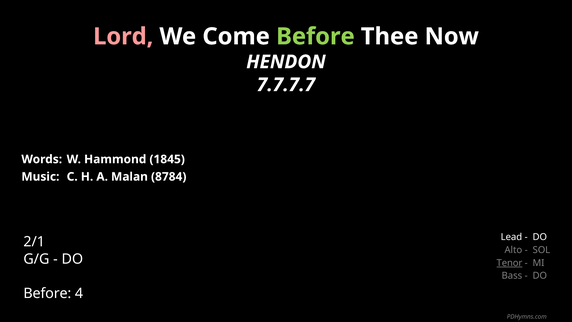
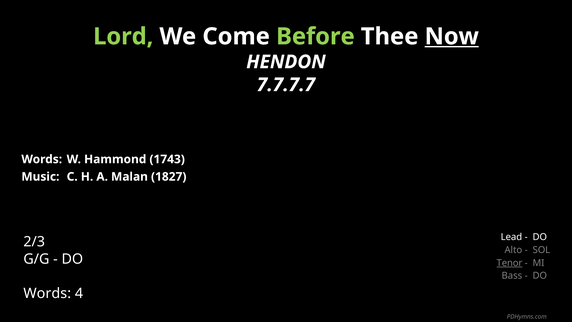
Lord colour: pink -> light green (123, 36)
Now underline: none -> present (452, 36)
1845: 1845 -> 1743 (167, 159)
8784: 8784 -> 1827 (169, 177)
2/1: 2/1 -> 2/3 (34, 242)
Before: Before -> Words (47, 293)
